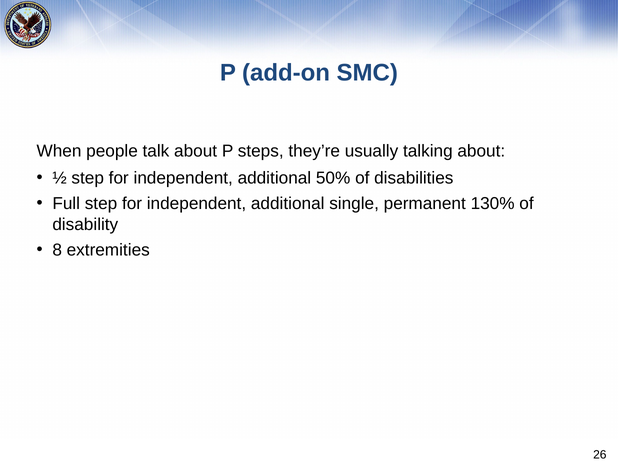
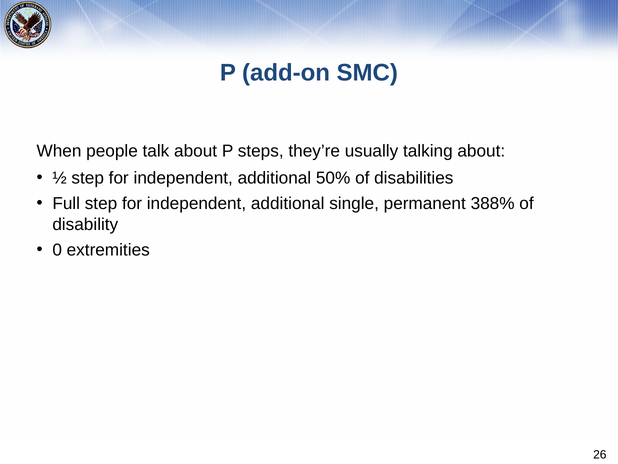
130%: 130% -> 388% (493, 204)
8: 8 -> 0 (57, 250)
